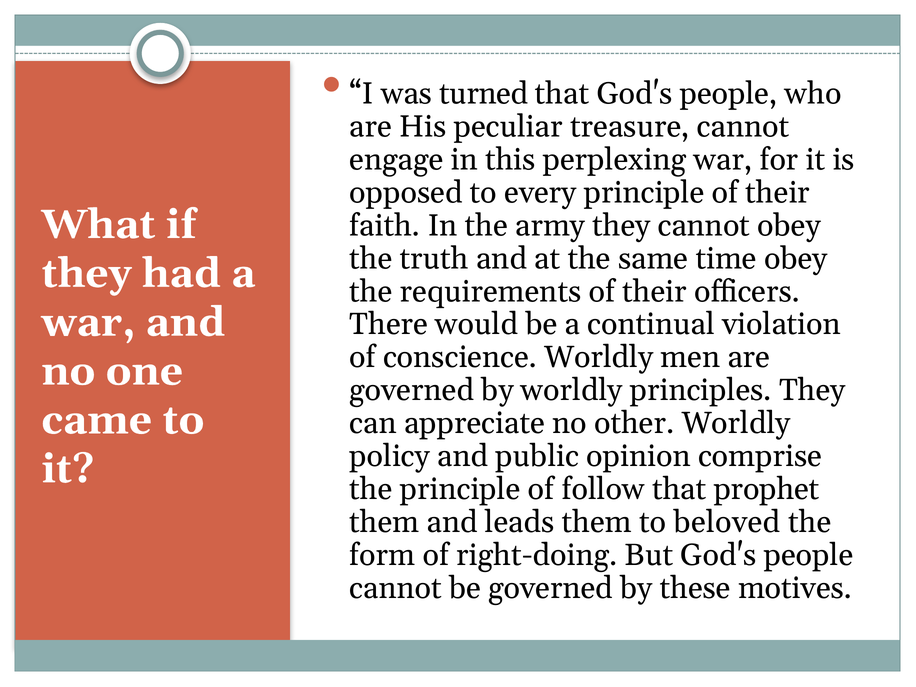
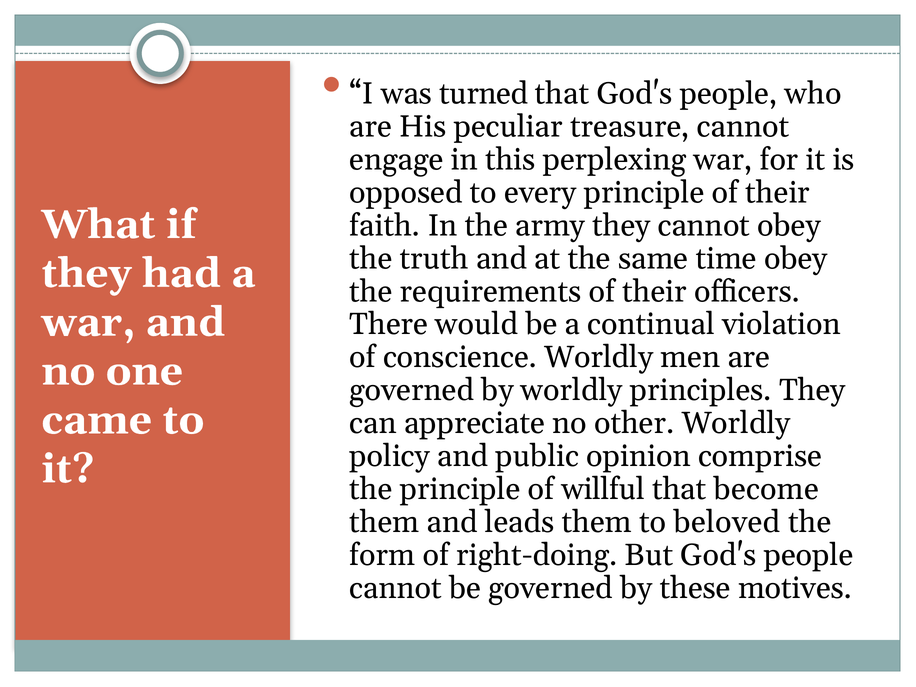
follow: follow -> willful (603, 489)
prophet: prophet -> become (766, 489)
